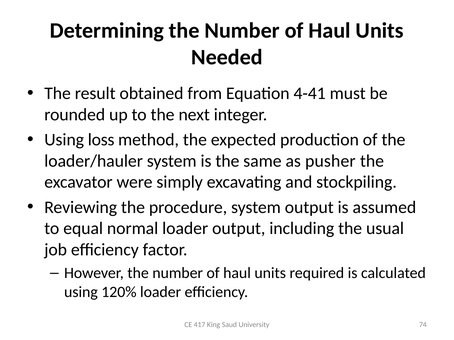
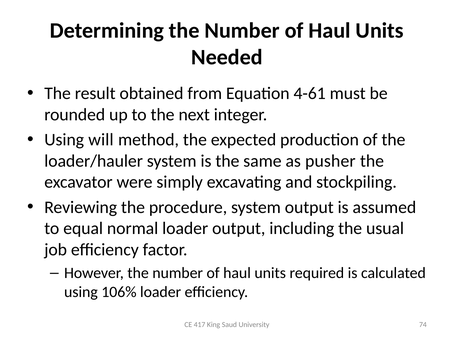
4-41: 4-41 -> 4-61 (310, 94)
loss: loss -> will (101, 140)
120%: 120% -> 106% (119, 292)
